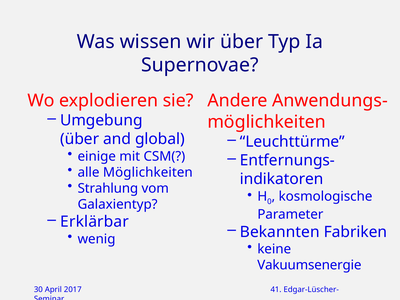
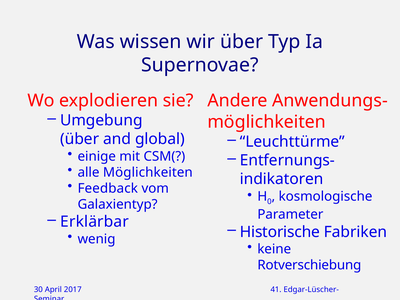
Strahlung: Strahlung -> Feedback (108, 188)
Bekannten: Bekannten -> Historische (280, 232)
Vakuumsenergie: Vakuumsenergie -> Rotverschiebung (309, 265)
